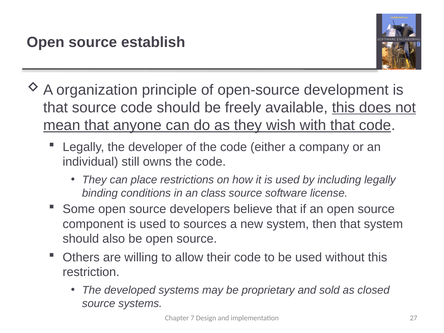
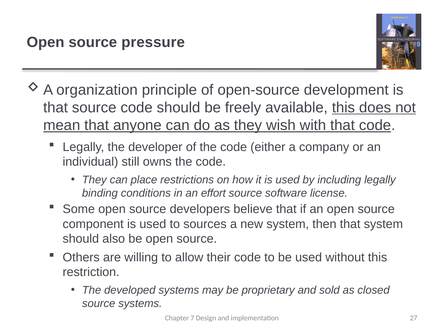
establish: establish -> pressure (153, 42)
class: class -> effort (213, 193)
